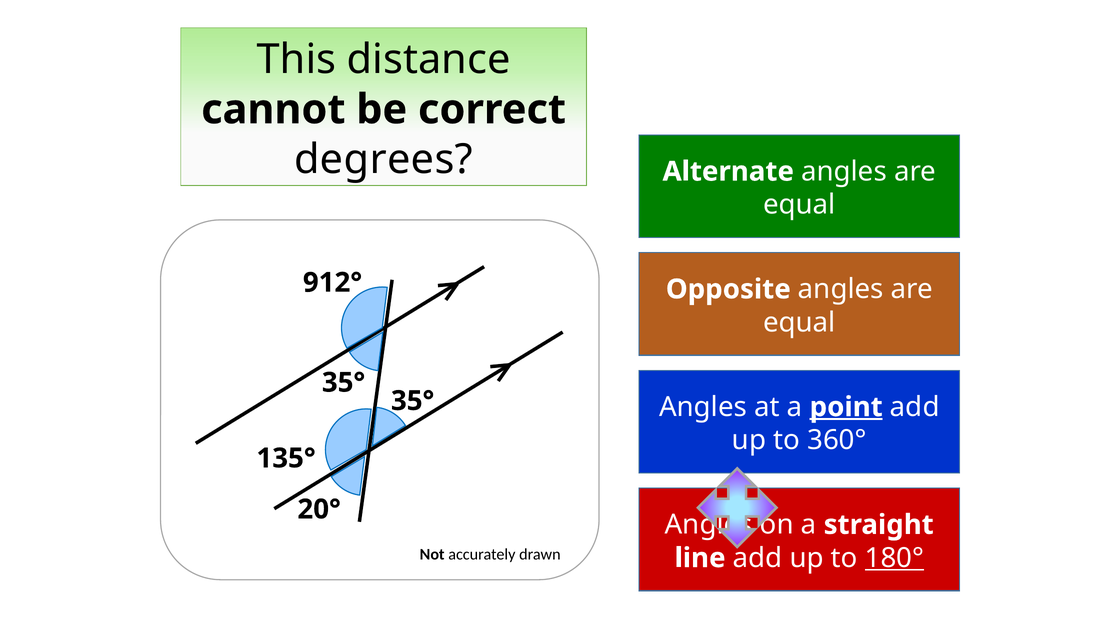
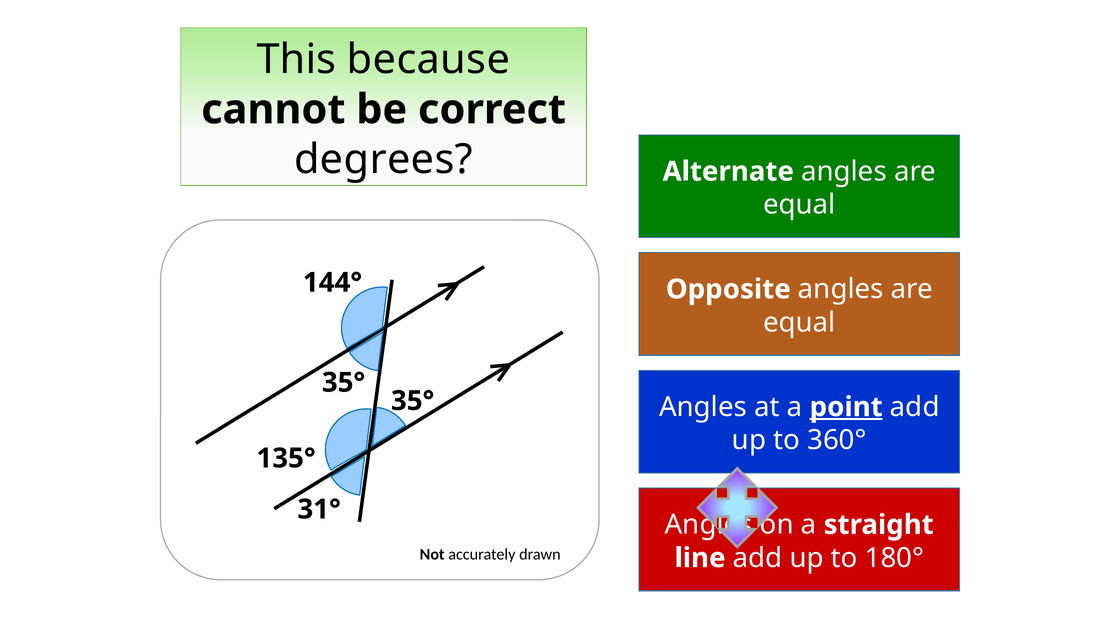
distance: distance -> because (429, 60)
912°: 912° -> 144° (332, 283)
20°: 20° -> 31° (319, 510)
180° underline: present -> none (895, 558)
